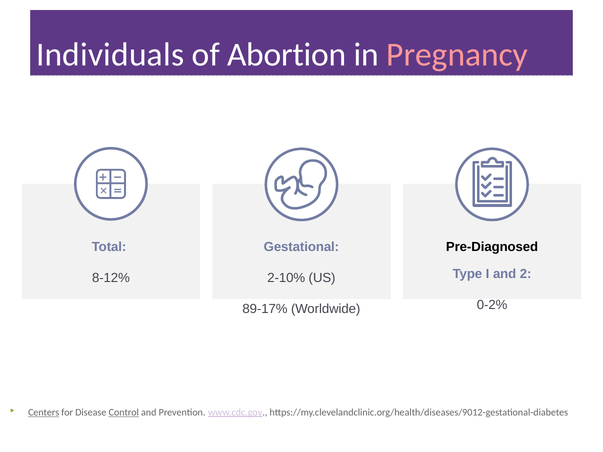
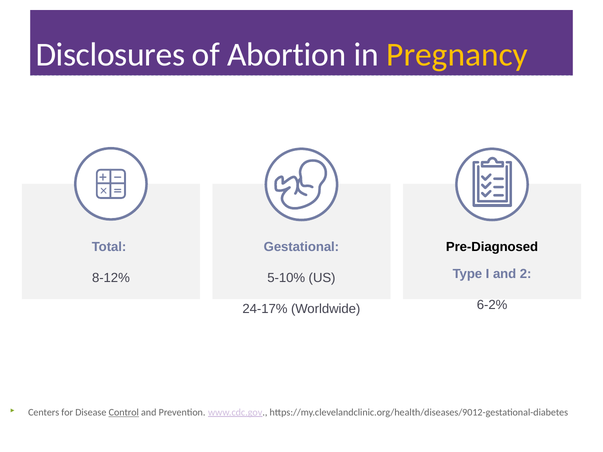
Individuals: Individuals -> Disclosures (110, 55)
Pregnancy colour: pink -> yellow (457, 55)
2-10%: 2-10% -> 5-10% (286, 278)
0-2%: 0-2% -> 6-2% (492, 305)
89-17%: 89-17% -> 24-17% (265, 309)
Centers underline: present -> none (44, 412)
